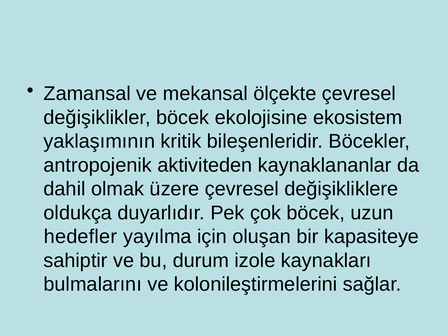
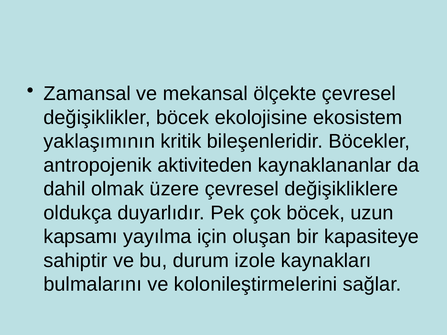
hedefler: hedefler -> kapsamı (81, 237)
